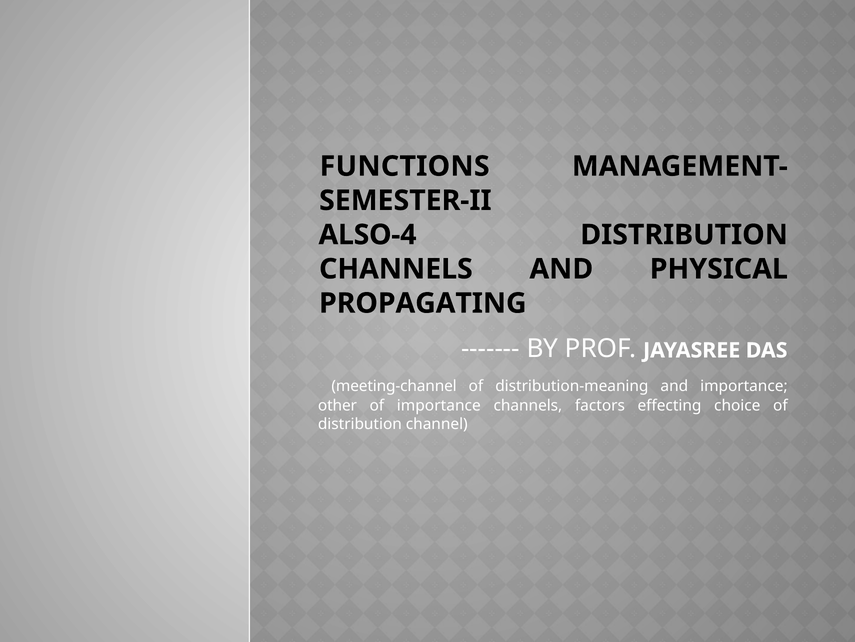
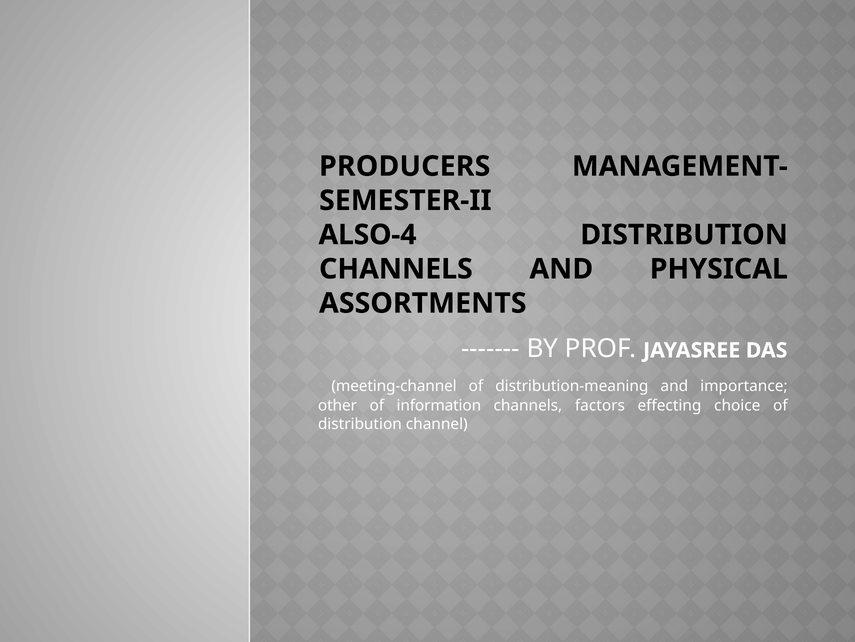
FUNCTIONS: FUNCTIONS -> PRODUCERS (405, 166)
PROPAGATING: PROPAGATING -> ASSORTMENTS (423, 303)
of importance: importance -> information (439, 405)
